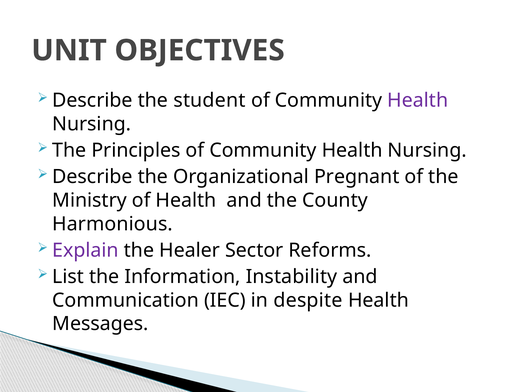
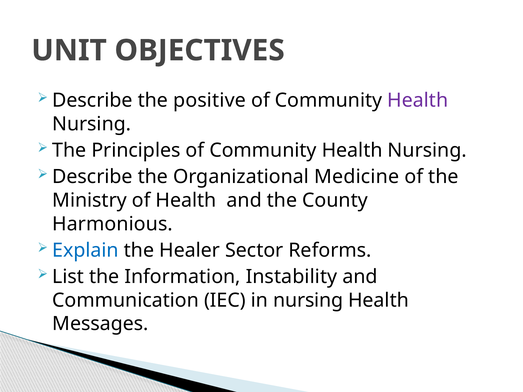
student: student -> positive (210, 100)
Pregnant: Pregnant -> Medicine (357, 177)
Explain colour: purple -> blue (85, 250)
in despite: despite -> nursing (308, 301)
